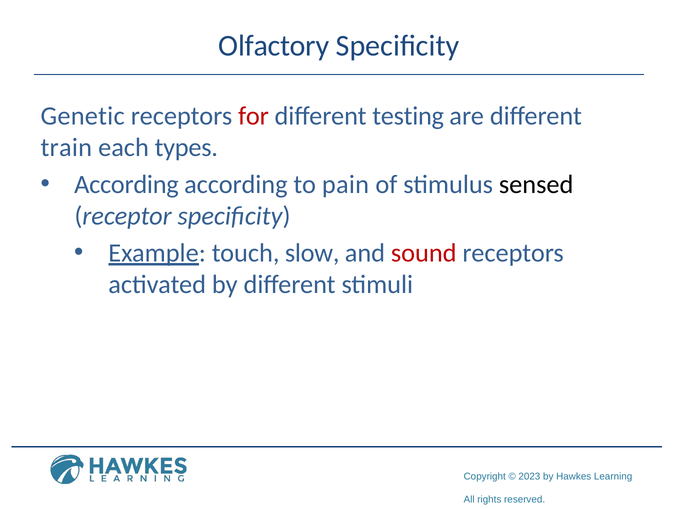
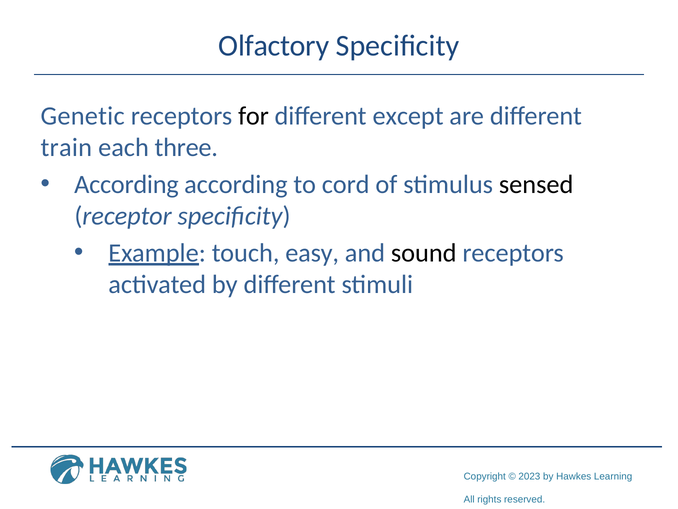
for colour: red -> black (253, 116)
testing: testing -> except (408, 116)
types: types -> three (186, 147)
pain: pain -> cord (346, 184)
slow: slow -> easy (312, 253)
sound colour: red -> black (424, 253)
